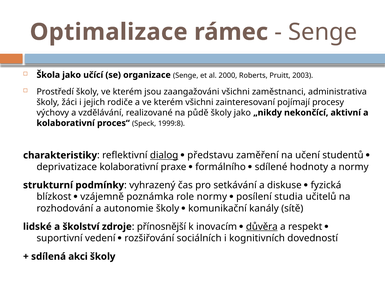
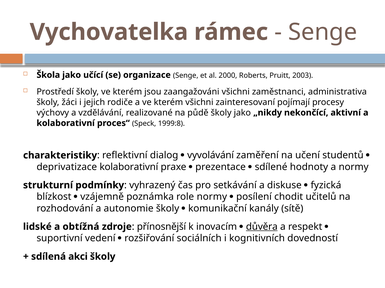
Optimalizace: Optimalizace -> Vychovatelka (109, 32)
dialog underline: present -> none (164, 156)
představu: představu -> vyvolávání (211, 156)
formálního: formálního -> prezentace (221, 167)
studia: studia -> chodit (289, 197)
školství: školství -> obtížná (81, 227)
